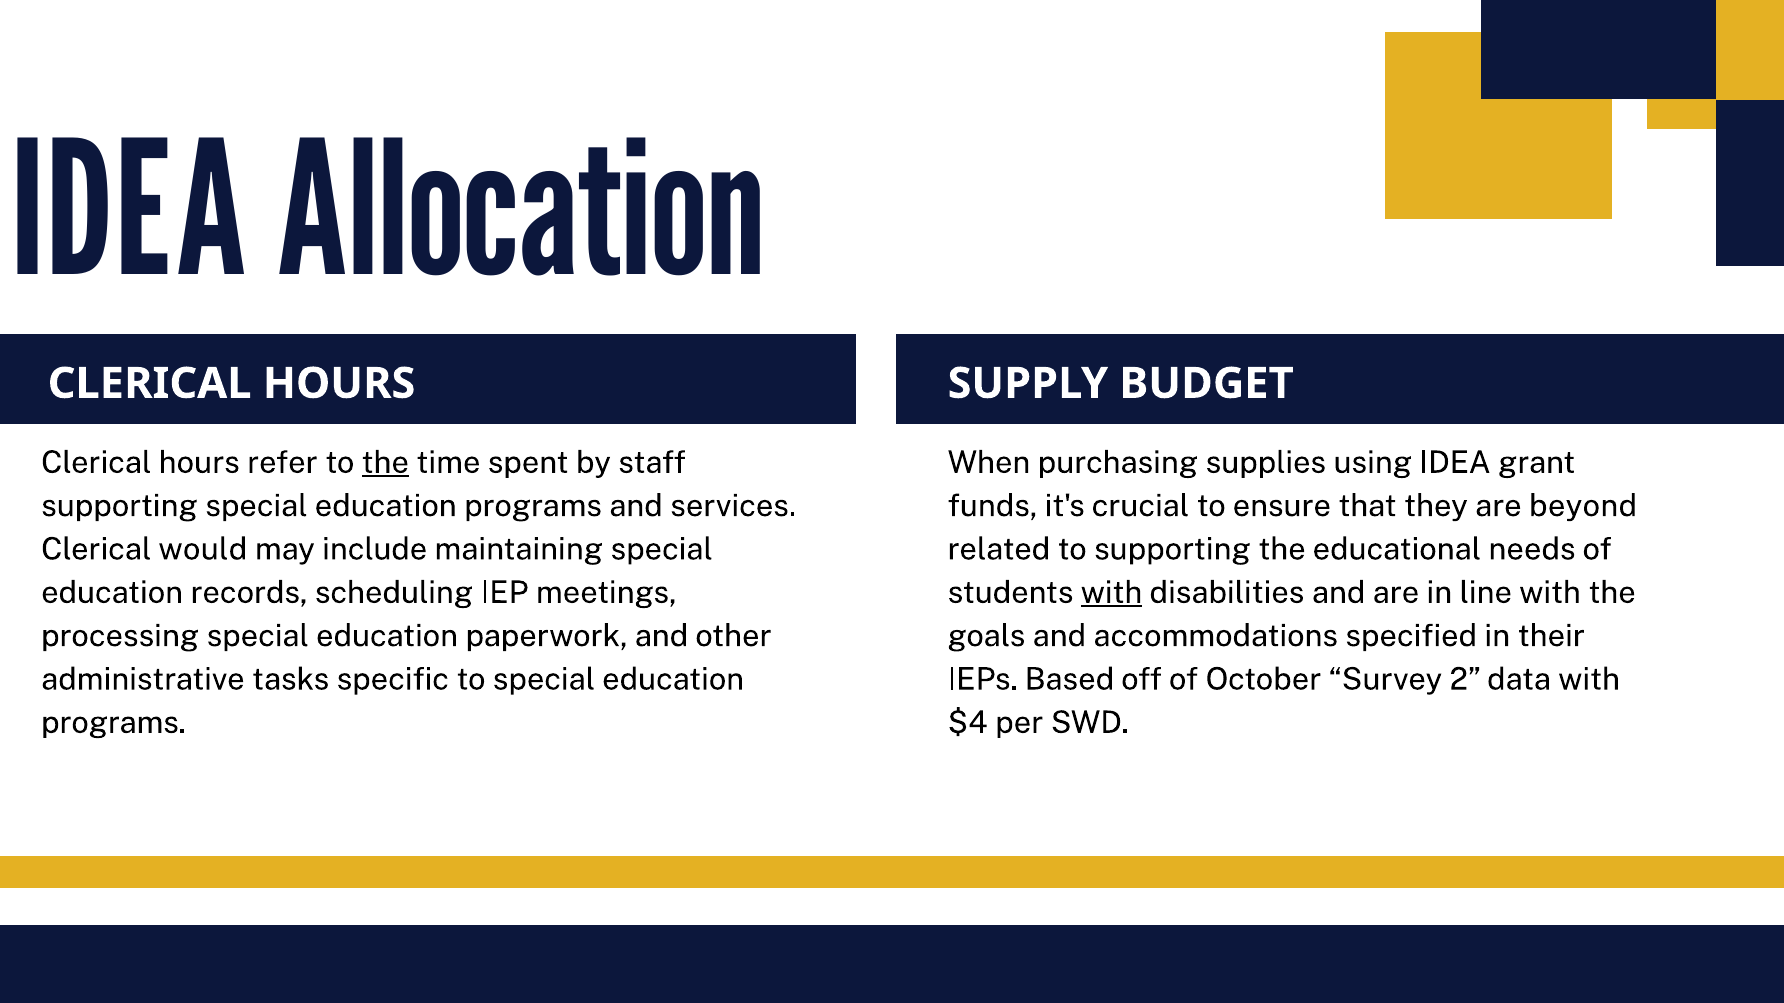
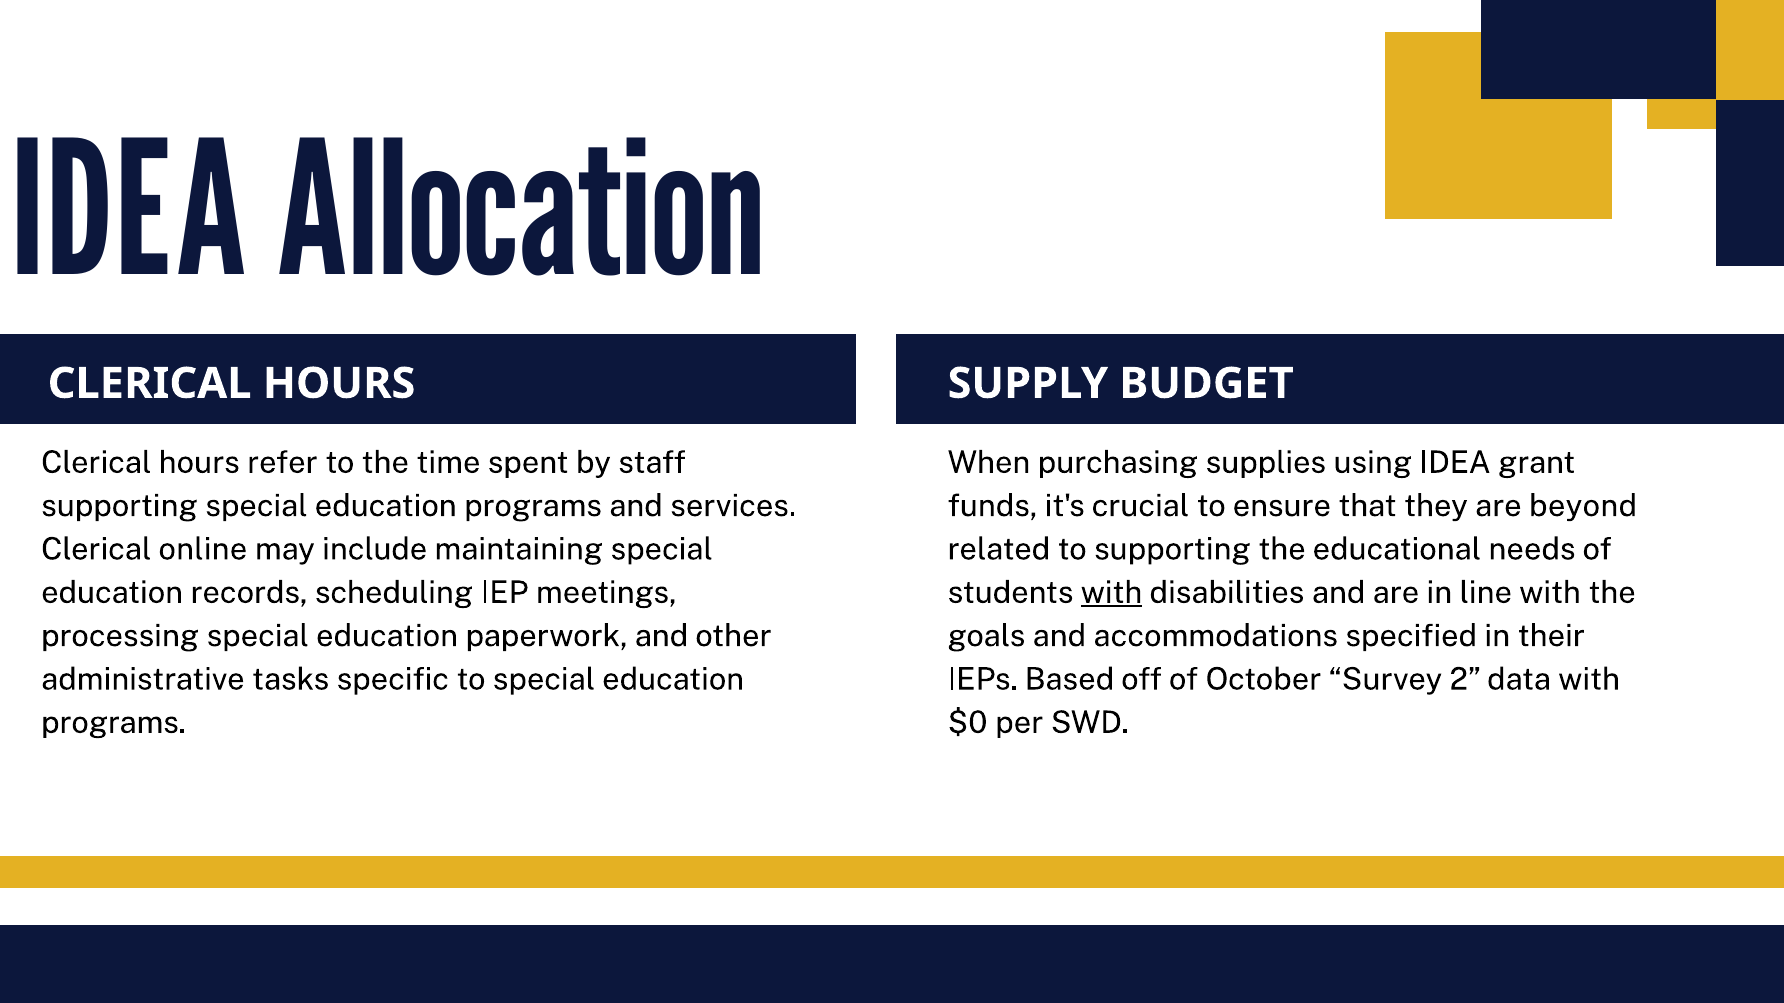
the underline: present -> none (385, 463)
would: would -> online (203, 550)
$4: $4 -> $0 (968, 723)
